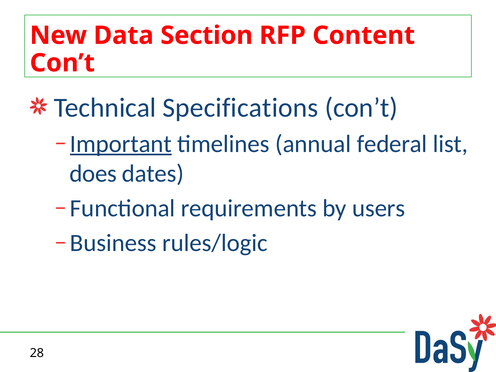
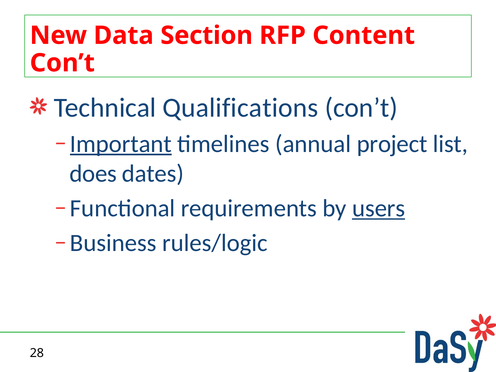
Specifications: Specifications -> Qualifications (240, 108)
federal: federal -> project (392, 144)
users underline: none -> present (379, 208)
